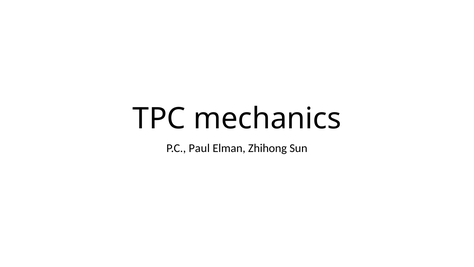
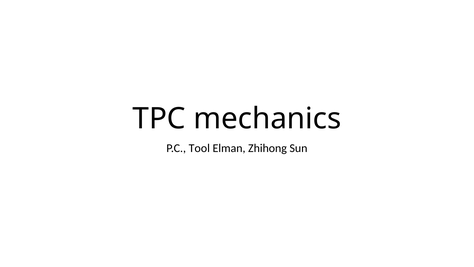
Paul: Paul -> Tool (199, 148)
